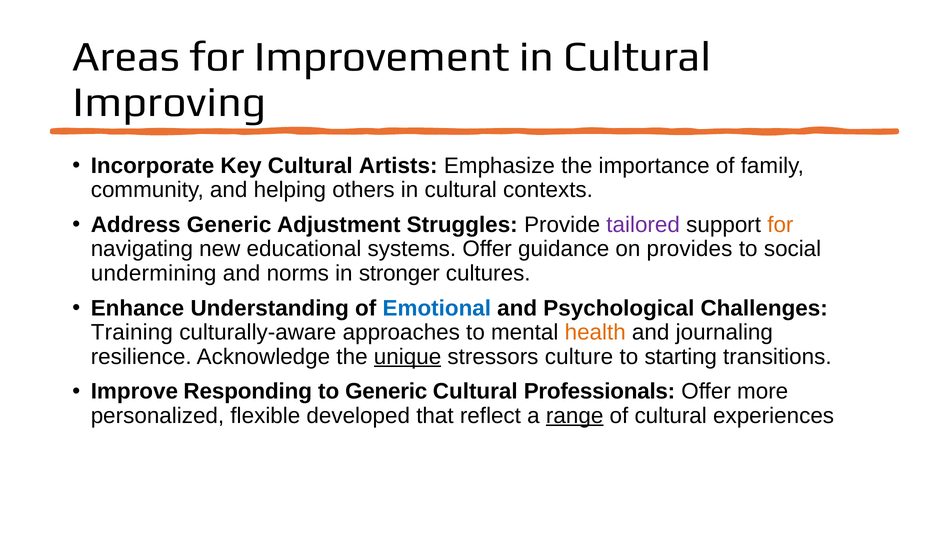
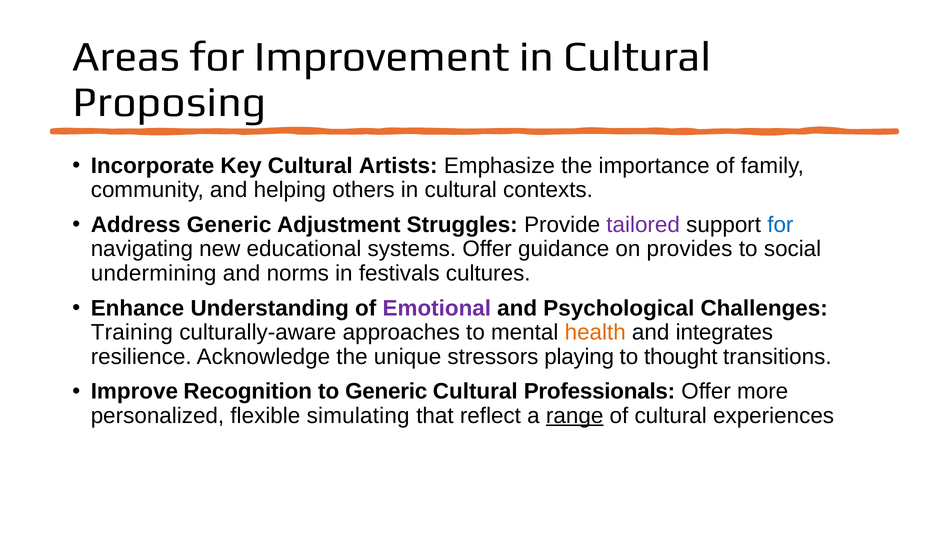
Improving: Improving -> Proposing (170, 103)
for colour: orange -> blue (780, 225)
stronger: stronger -> festivals (399, 273)
Emotional colour: blue -> purple (437, 308)
journaling: journaling -> integrates (724, 332)
unique underline: present -> none (408, 357)
culture: culture -> playing (579, 357)
starting: starting -> thought (681, 357)
Responding: Responding -> Recognition (248, 391)
developed: developed -> simulating (358, 416)
